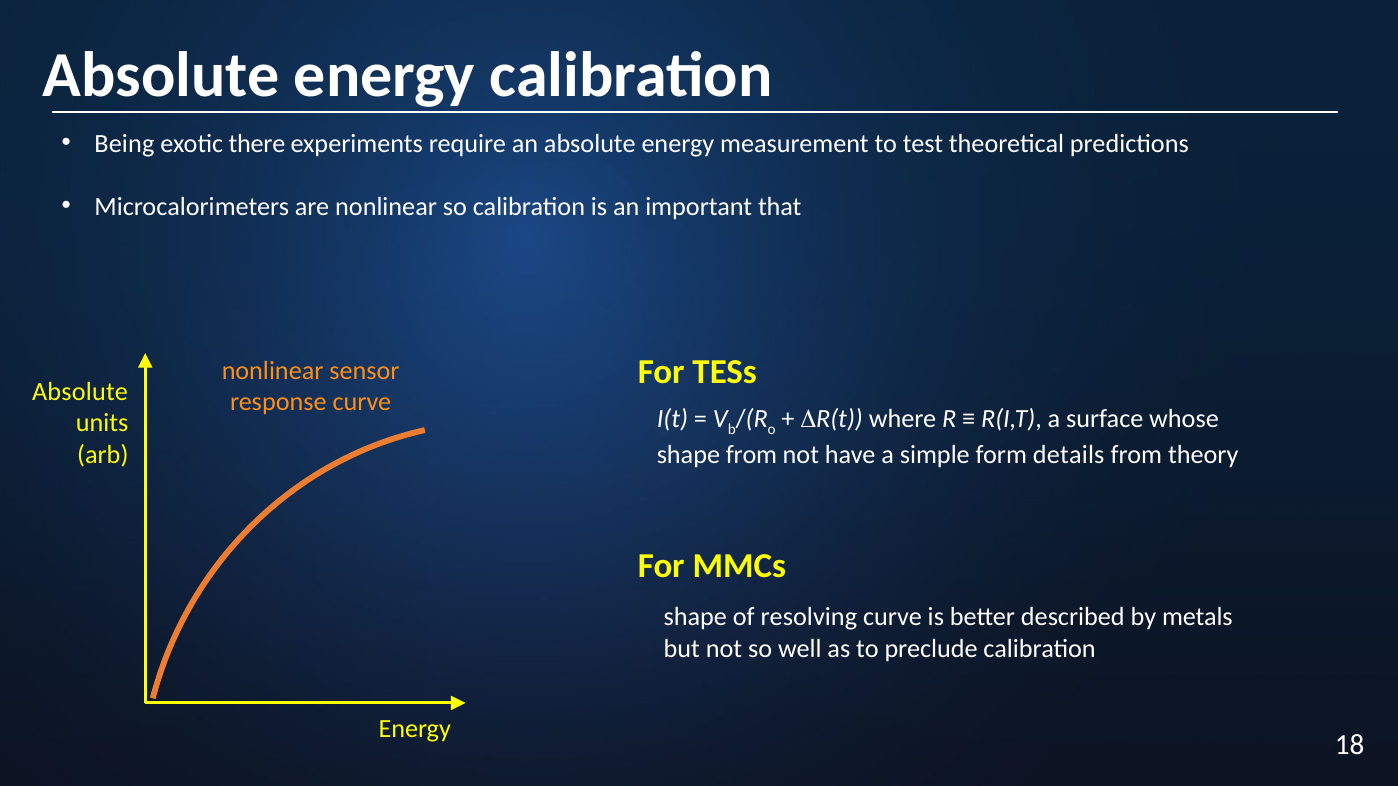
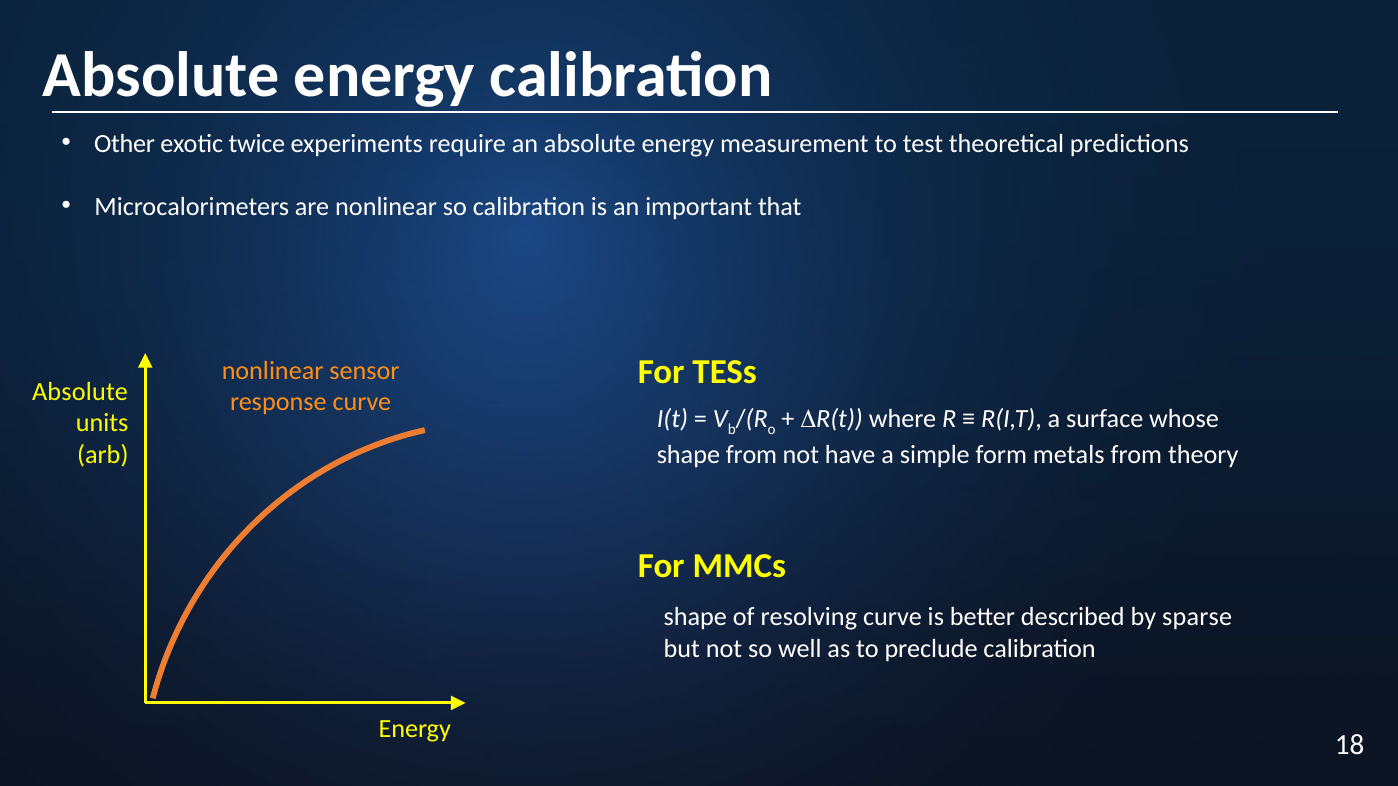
Being: Being -> Other (125, 144)
there: there -> twice (257, 144)
details: details -> metals (1069, 455)
metals: metals -> sparse (1197, 618)
